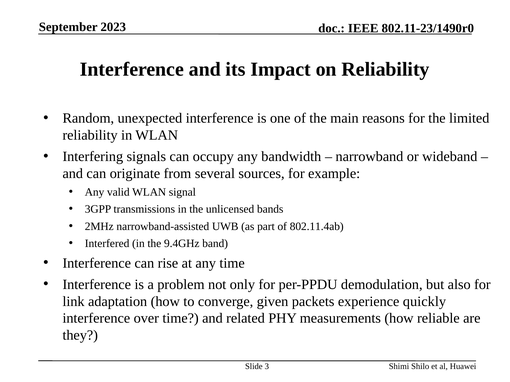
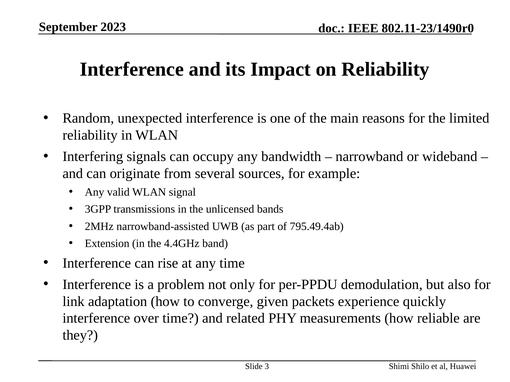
802.11.4ab: 802.11.4ab -> 795.49.4ab (317, 227)
Interfered: Interfered -> Extension (107, 244)
9.4GHz: 9.4GHz -> 4.4GHz (182, 244)
